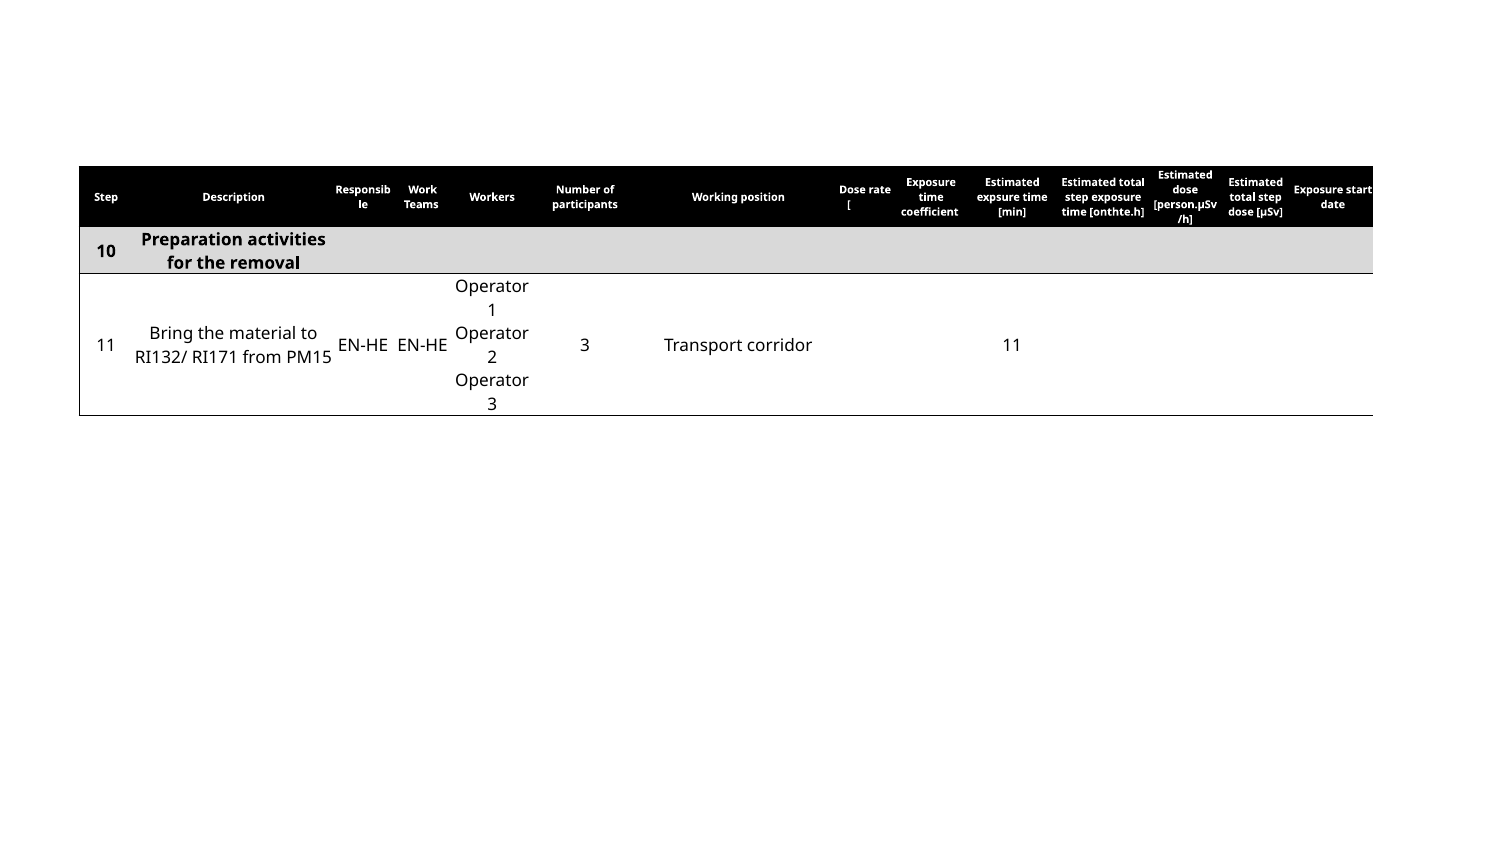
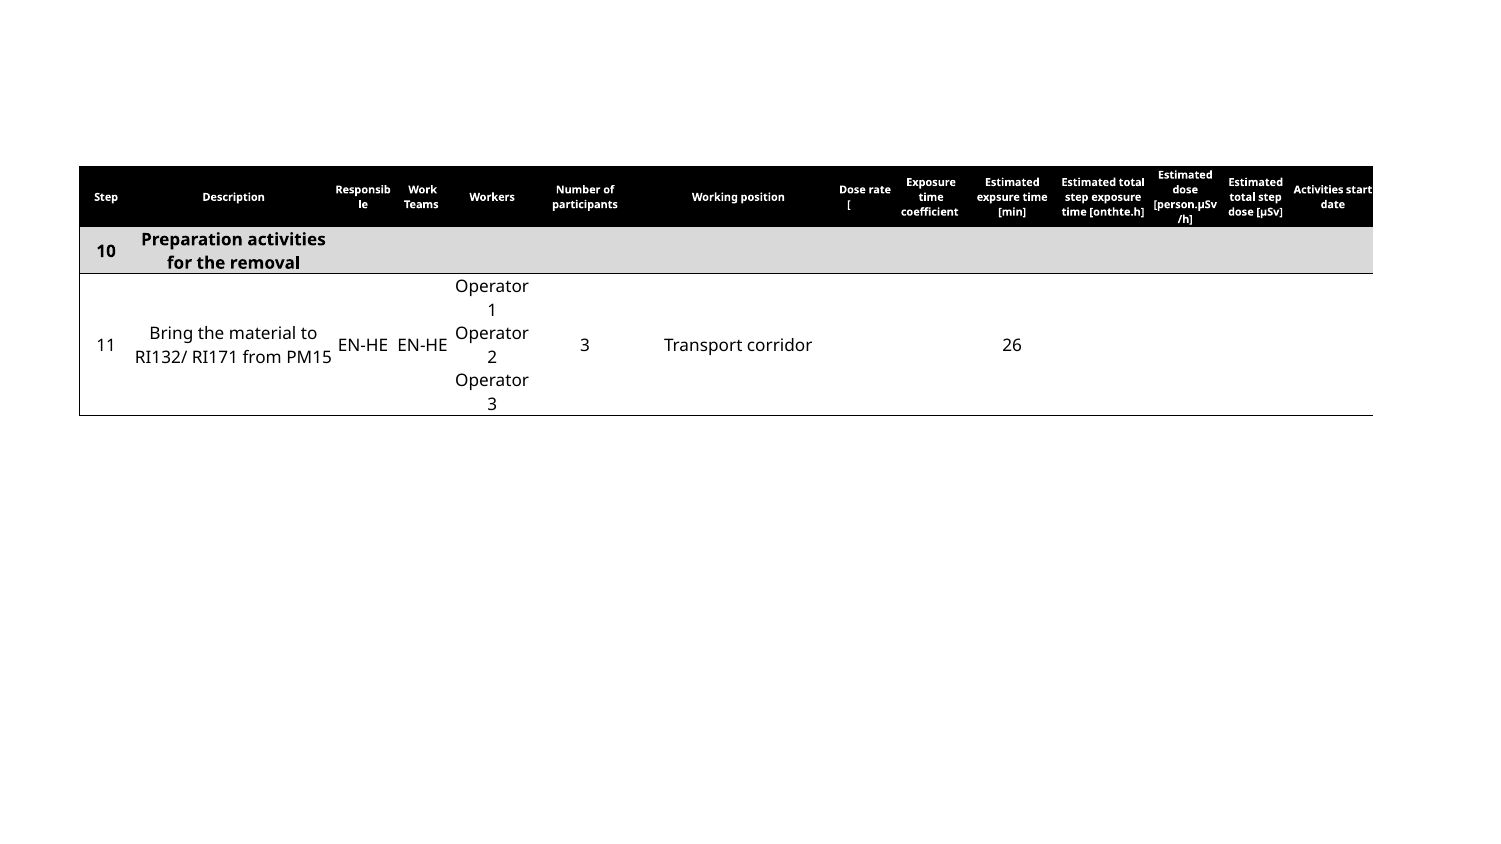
Exposure: Exposure -> Activities (1319, 190)
corridor 11: 11 -> 26 (1012, 346)
